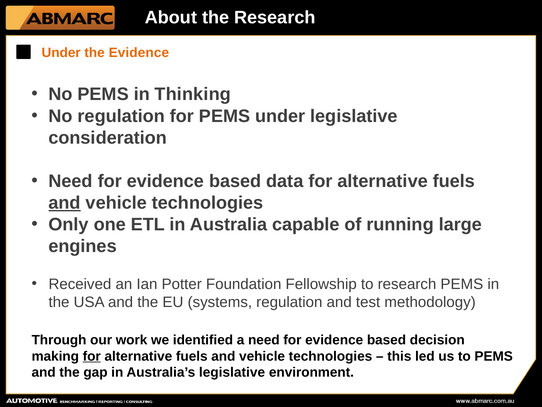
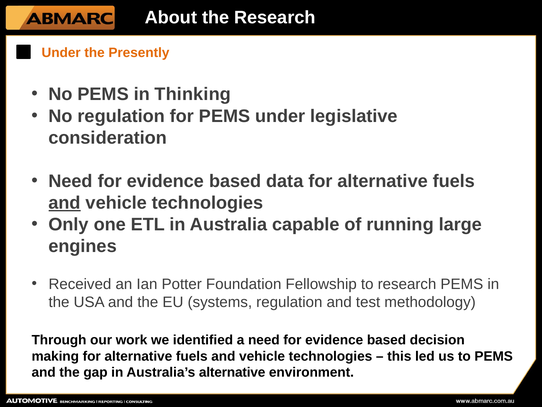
the Evidence: Evidence -> Presently (139, 53)
for underline: present -> none (92, 356)
Australia’s legislative: legislative -> alternative (232, 372)
